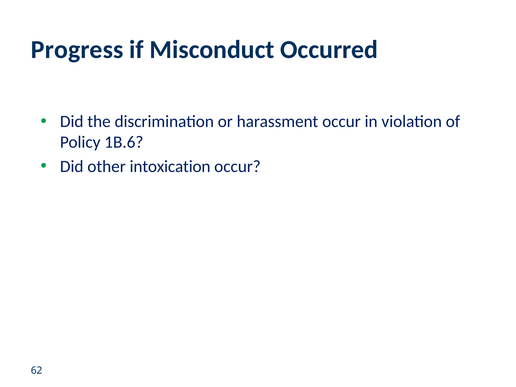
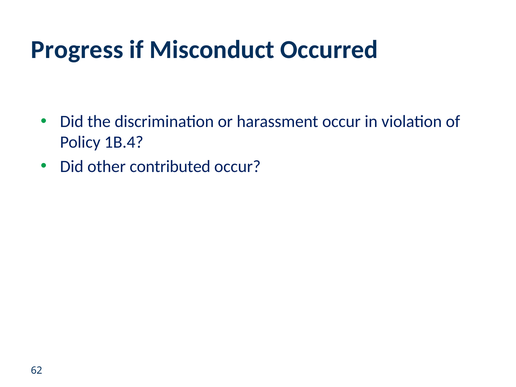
1B.6: 1B.6 -> 1B.4 (124, 142)
intoxication: intoxication -> contributed (170, 166)
